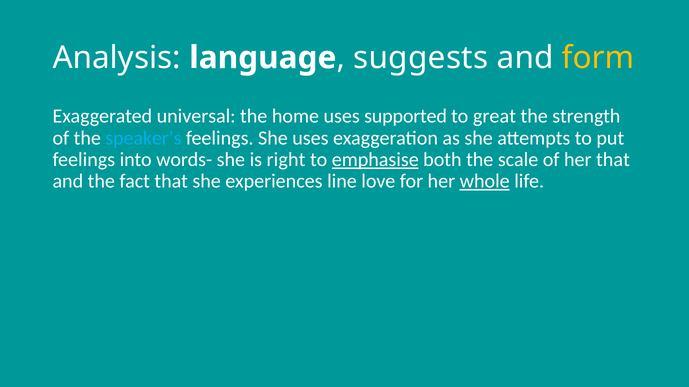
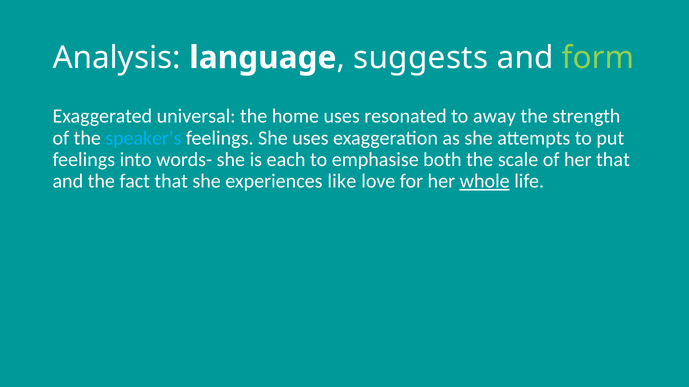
form colour: yellow -> light green (598, 58)
supported: supported -> resonated (406, 116)
great: great -> away (494, 116)
right: right -> each (286, 160)
emphasise underline: present -> none (375, 160)
line: line -> like (342, 181)
